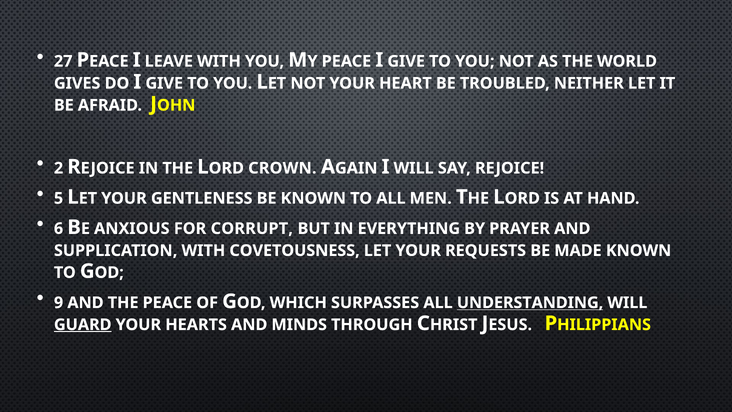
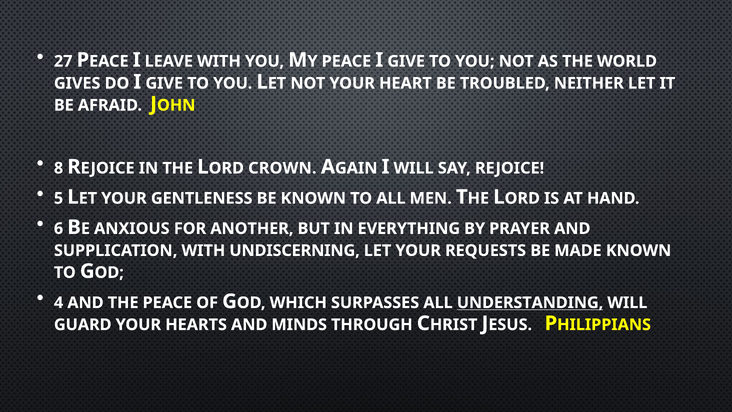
2: 2 -> 8 (59, 168)
CORRUPT: CORRUPT -> ANOTHER (252, 228)
COVETOUSNESS: COVETOUSNESS -> UNDISCERNING (295, 250)
9: 9 -> 4 (59, 303)
GUARD underline: present -> none (83, 325)
